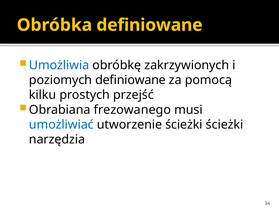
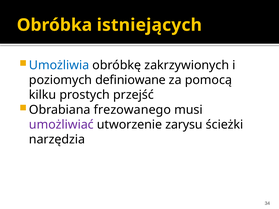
Obróbka definiowane: definiowane -> istniejących (149, 25)
umożliwiać colour: blue -> purple (61, 125)
utworzenie ścieżki: ścieżki -> zarysu (184, 125)
